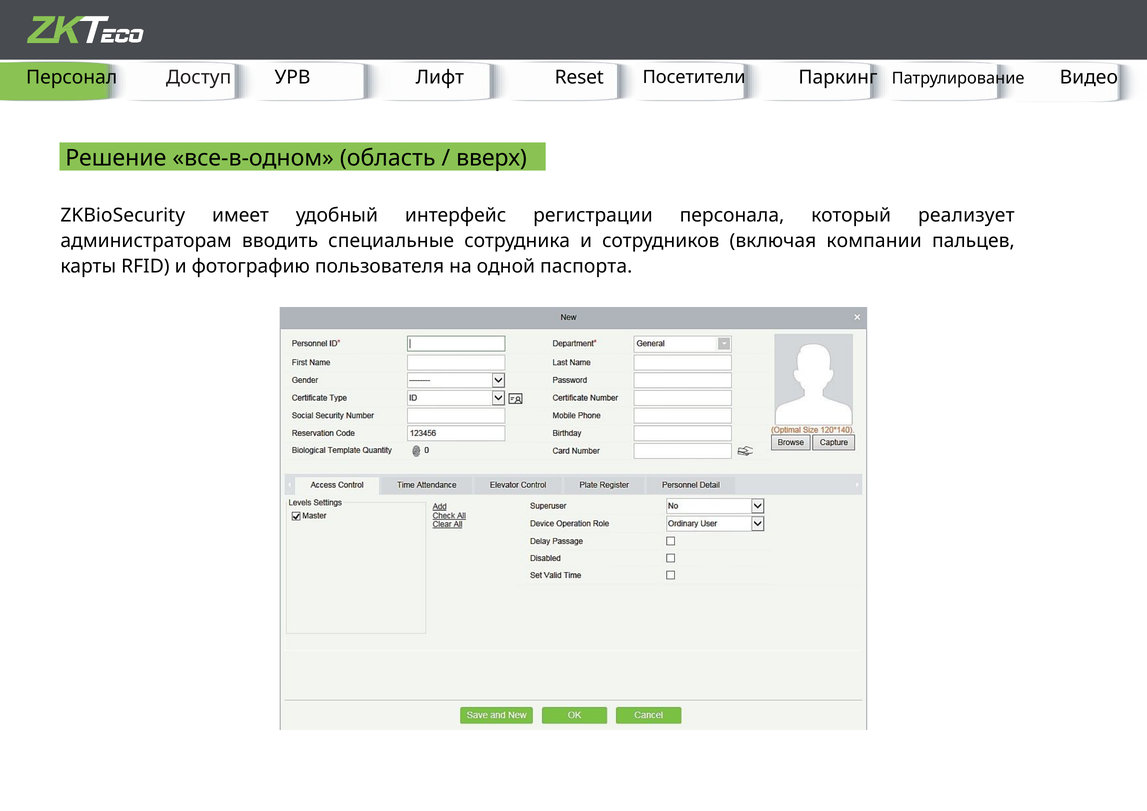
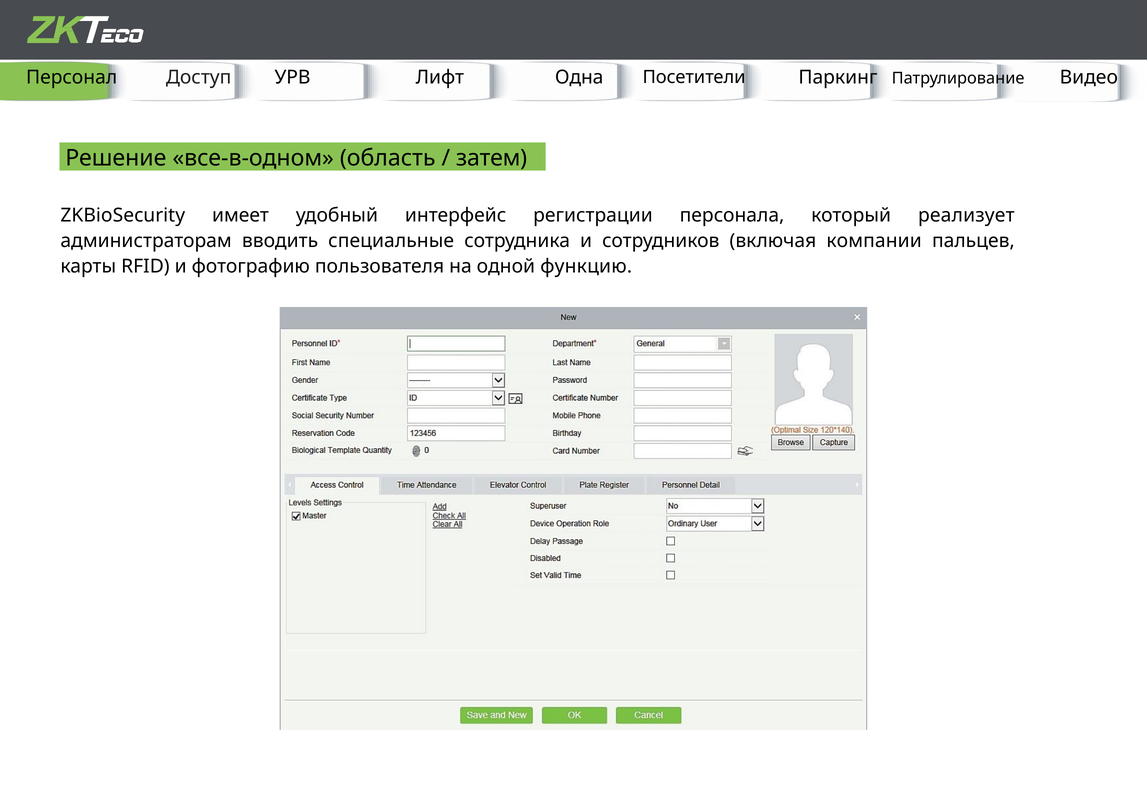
Reset: Reset -> Одна (579, 77)
вверх: вверх -> затем (492, 158)
паспорта: паспорта -> функцию (586, 267)
